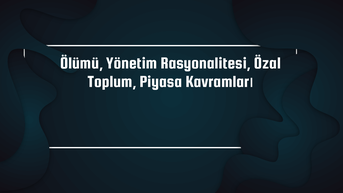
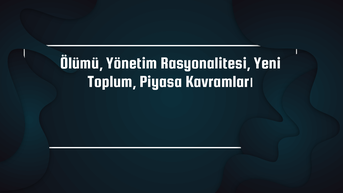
Özal: Özal -> Yeni (267, 63)
